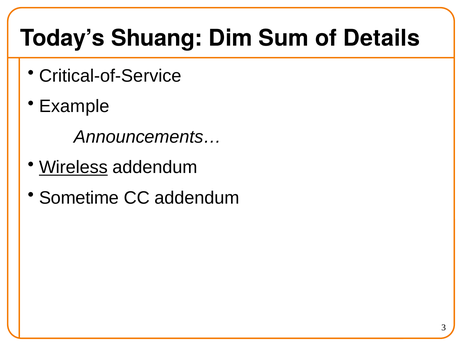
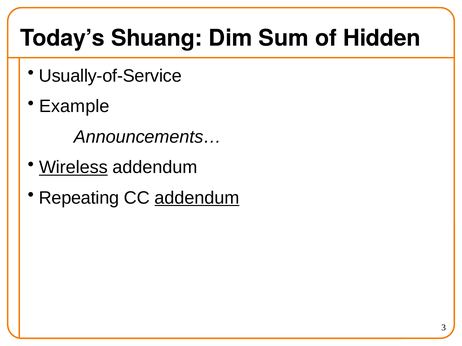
Details: Details -> Hidden (382, 38)
Critical-of-Service: Critical-of-Service -> Usually-of-Service (110, 76)
Sometime: Sometime -> Repeating (79, 198)
addendum underline: none -> present (197, 198)
